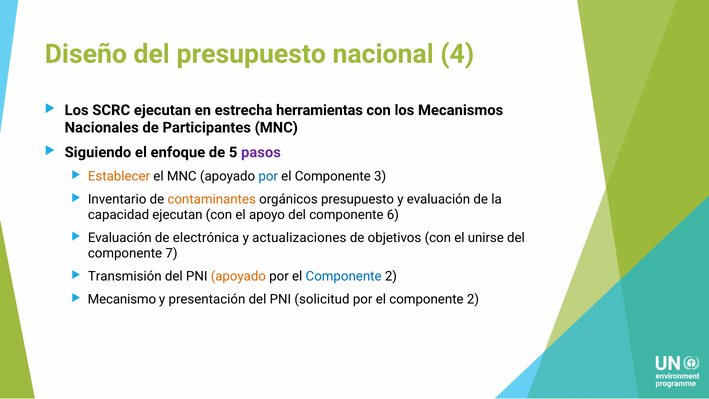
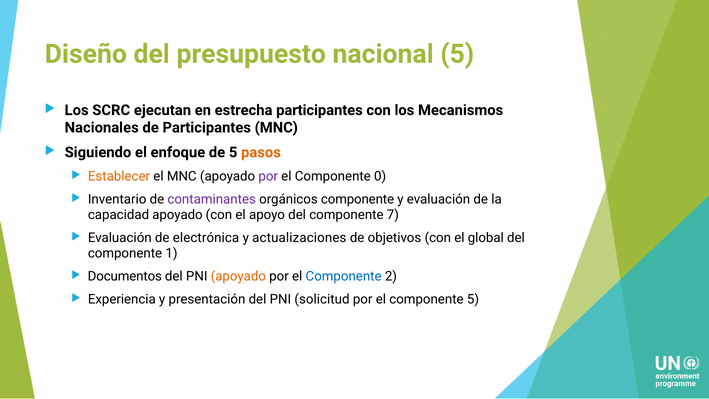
nacional 4: 4 -> 5 (457, 54)
estrecha herramientas: herramientas -> participantes (319, 110)
pasos colour: purple -> orange (261, 152)
por colour: blue -> purple (268, 176)
3: 3 -> 0 (380, 176)
contaminantes colour: orange -> purple (212, 199)
orgánicos presupuesto: presupuesto -> componente (358, 199)
capacidad ejecutan: ejecutan -> apoyado (177, 215)
6: 6 -> 7 (393, 215)
unirse: unirse -> global (486, 238)
7: 7 -> 1 (172, 253)
Transmisión: Transmisión -> Documentos (125, 276)
Mecanismo: Mecanismo -> Experiencia (122, 299)
2: 2 -> 5 (473, 299)
